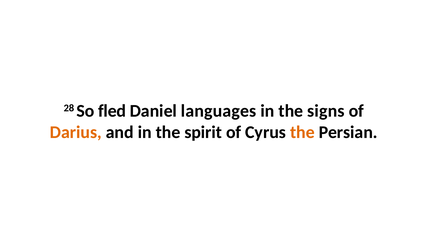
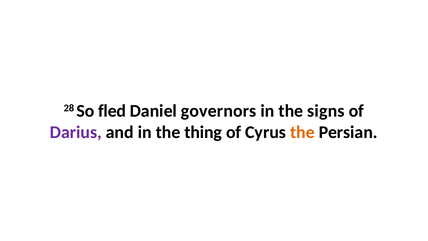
languages: languages -> governors (219, 111)
Darius colour: orange -> purple (76, 132)
spirit: spirit -> thing (203, 132)
